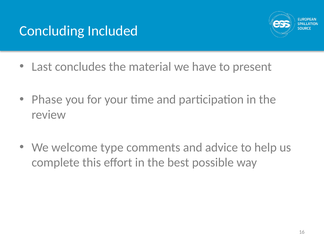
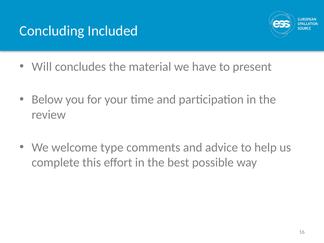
Last: Last -> Will (42, 67)
Phase: Phase -> Below (47, 100)
